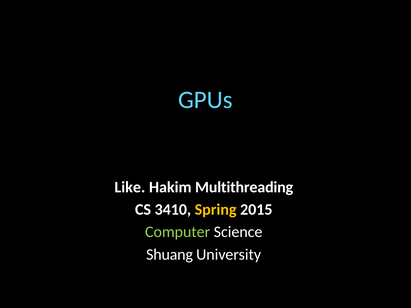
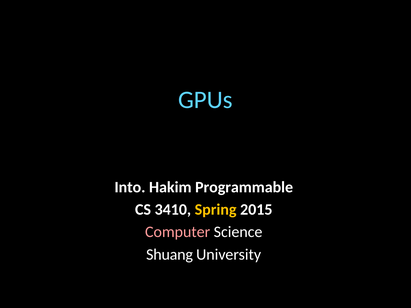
Like: Like -> Into (130, 187)
Multithreading: Multithreading -> Programmable (244, 187)
Computer colour: light green -> pink (178, 232)
